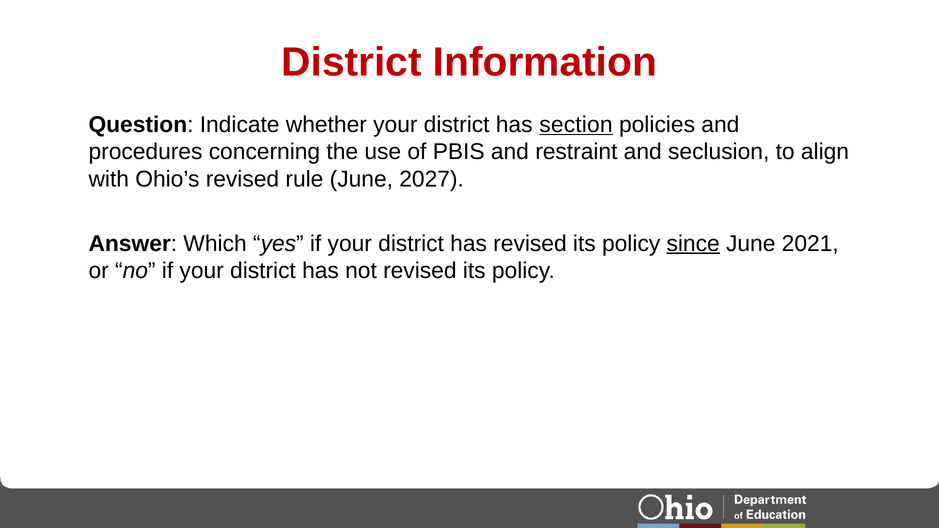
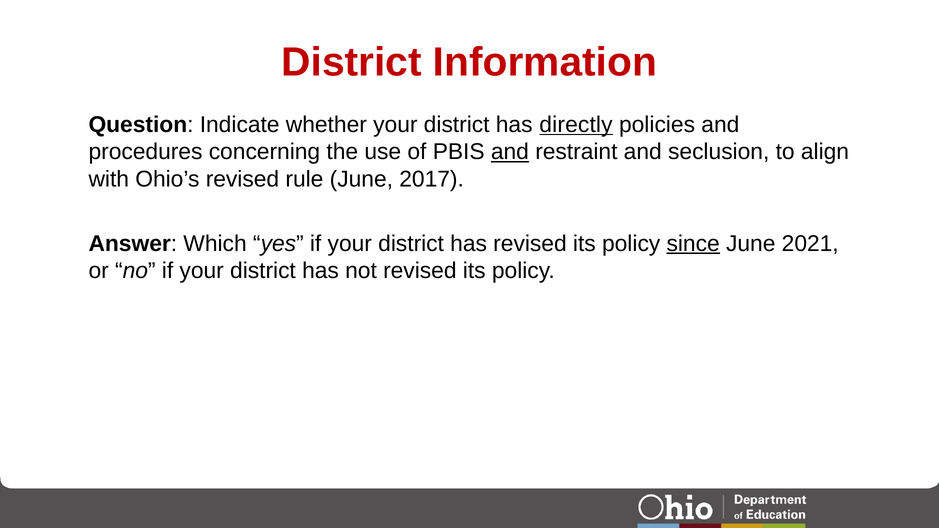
section: section -> directly (576, 125)
and underline: none -> present (510, 152)
2027: 2027 -> 2017 (432, 179)
